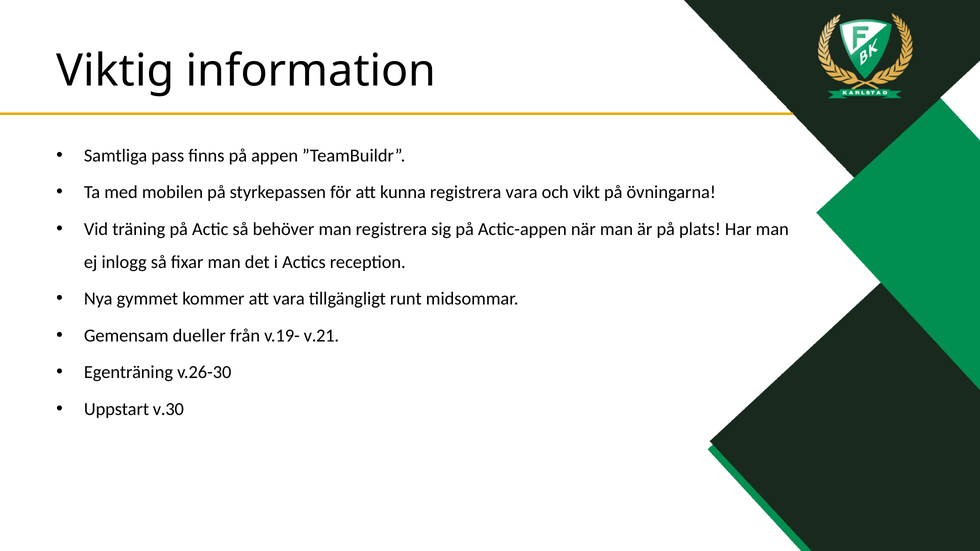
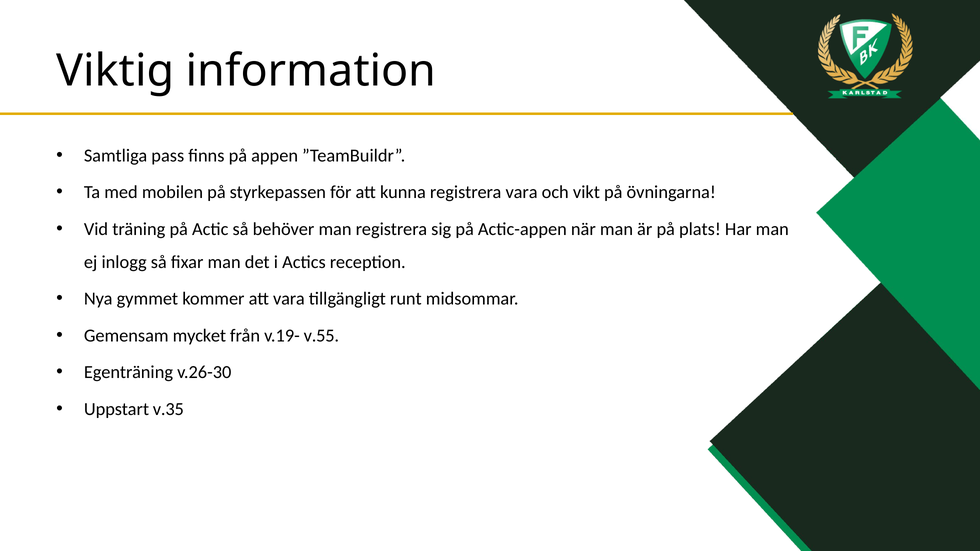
dueller: dueller -> mycket (199, 336)
v.21: v.21 -> v.55 (321, 336)
v.30: v.30 -> v.35 (168, 409)
